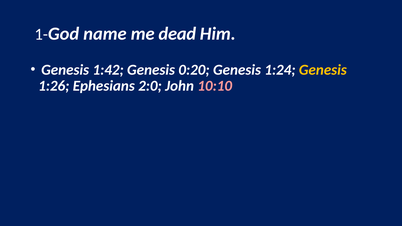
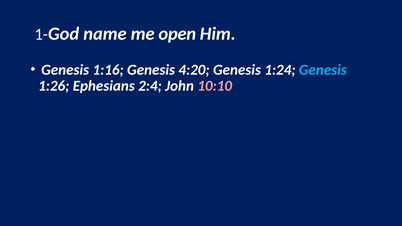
dead: dead -> open (177, 34)
1:42: 1:42 -> 1:16 (108, 70)
0:20: 0:20 -> 4:20 (194, 70)
Genesis colour: yellow -> light blue (323, 70)
2:0: 2:0 -> 2:4 (150, 86)
